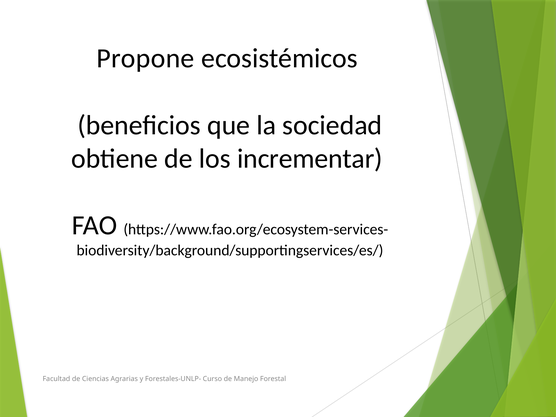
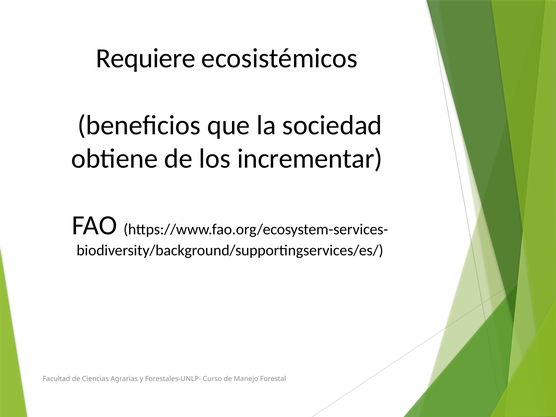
Propone: Propone -> Requiere (146, 58)
